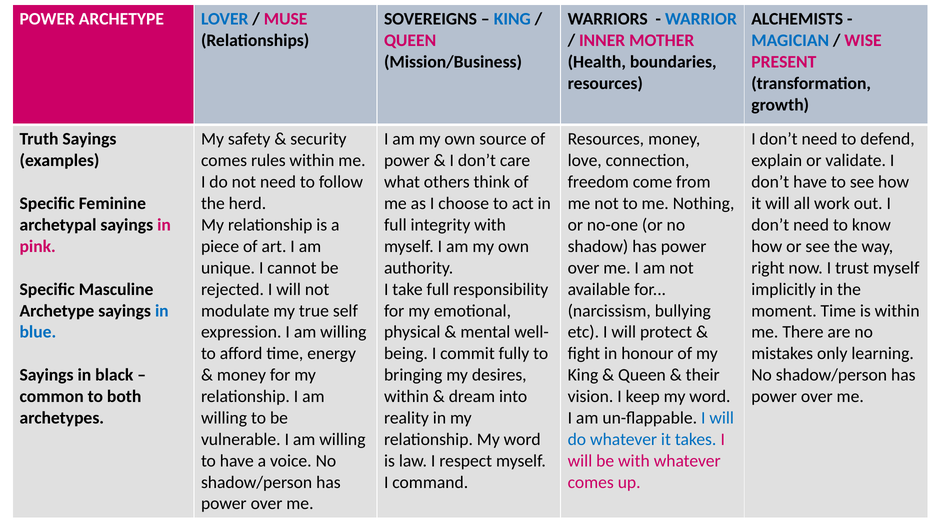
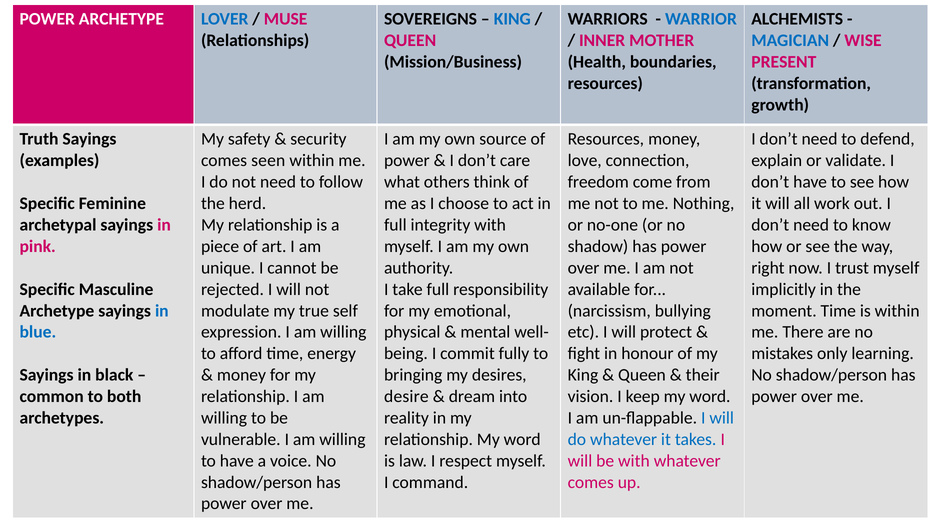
rules: rules -> seen (268, 161)
within: within -> desire (406, 397)
